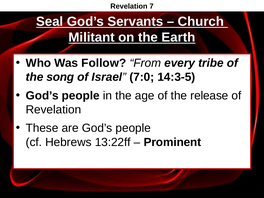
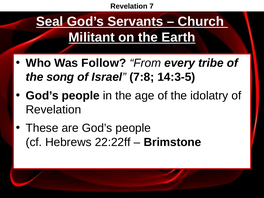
7:0: 7:0 -> 7:8 (142, 77)
release: release -> idolatry (209, 96)
13:22ff: 13:22ff -> 22:22ff (113, 142)
Prominent: Prominent -> Brimstone (172, 142)
